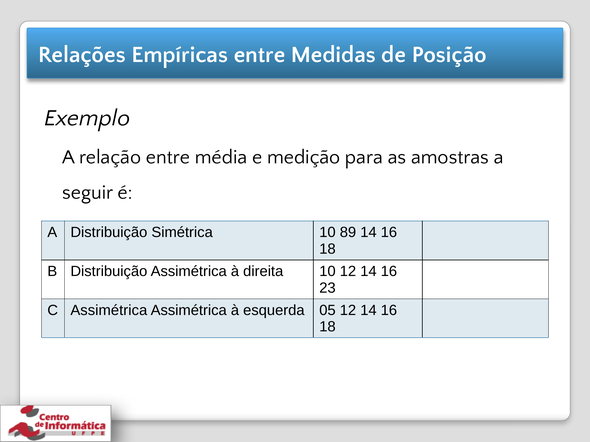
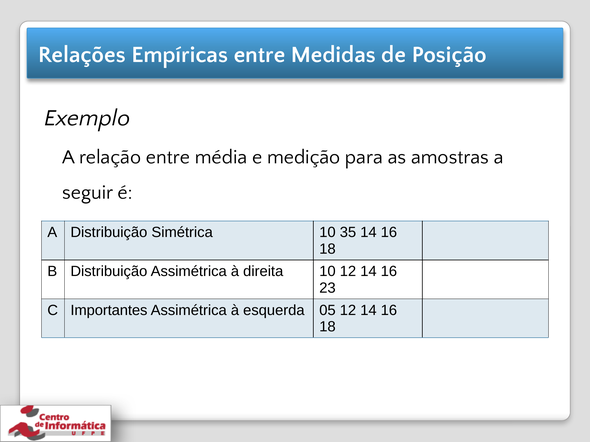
89: 89 -> 35 (348, 233)
C Assimétrica: Assimétrica -> Importantes (109, 311)
